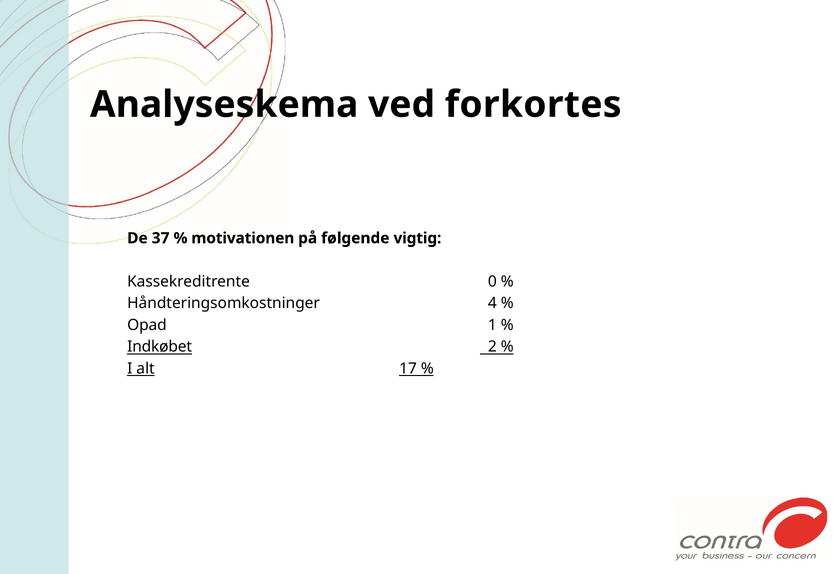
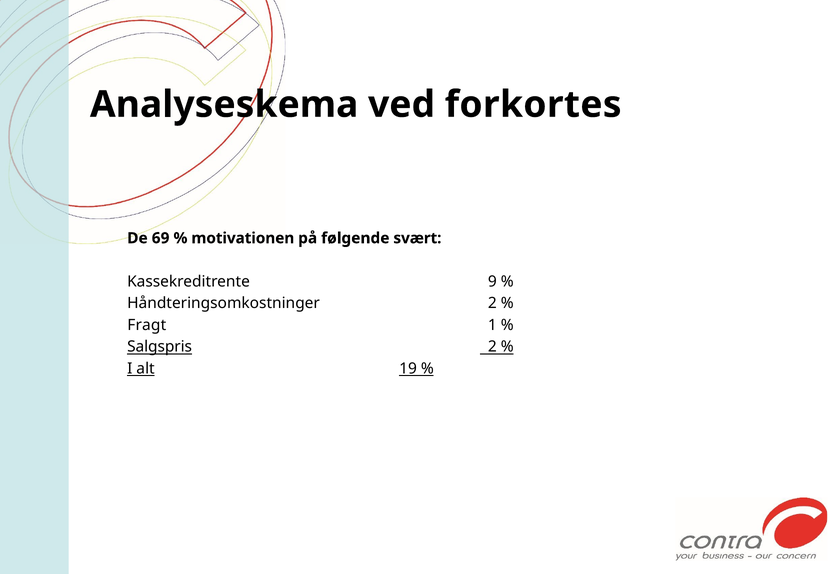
37: 37 -> 69 (161, 238)
vigtig: vigtig -> svært (417, 238)
0: 0 -> 9 (492, 281)
Håndteringsomkostninger 4: 4 -> 2 (492, 303)
Opad: Opad -> Fragt (147, 325)
Indkøbet: Indkøbet -> Salgspris (160, 346)
17: 17 -> 19 (408, 368)
